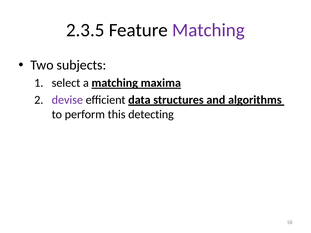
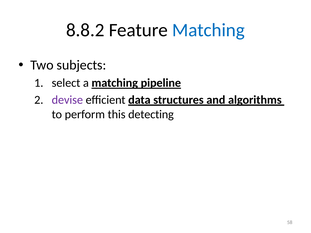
2.3.5: 2.3.5 -> 8.8.2 (85, 30)
Matching colour: purple -> blue (208, 30)
maxima: maxima -> pipeline (161, 83)
